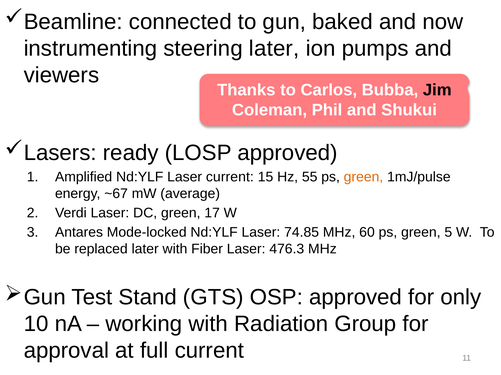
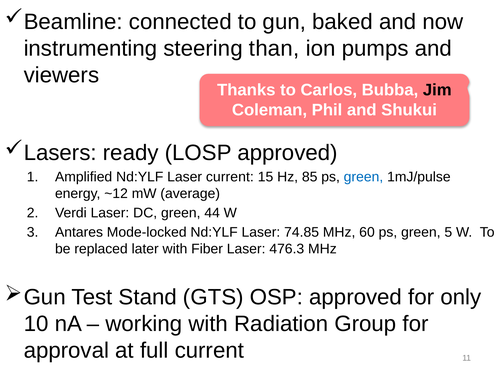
steering later: later -> than (274, 49)
55: 55 -> 85 (310, 177)
green colour: orange -> blue (363, 177)
~67: ~67 -> ~12 (116, 194)
17: 17 -> 44 (212, 213)
